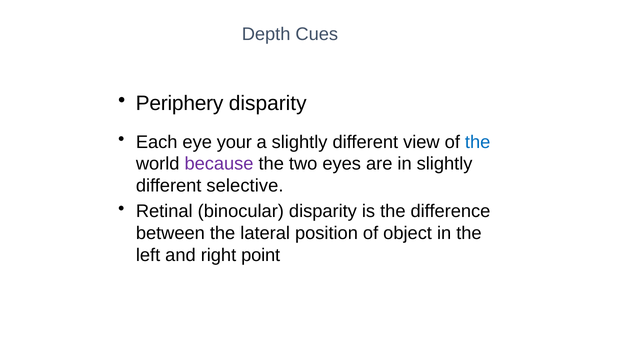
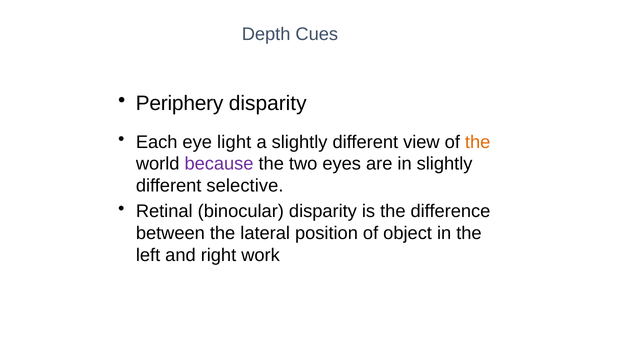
your: your -> light (234, 142)
the colour: blue -> orange (478, 142)
point: point -> work (261, 256)
